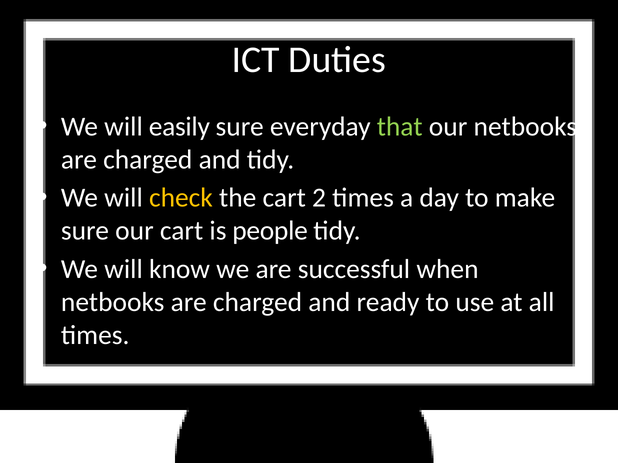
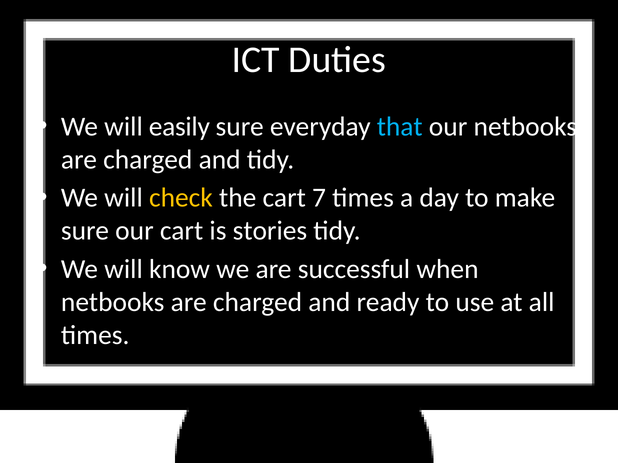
that colour: light green -> light blue (400, 127)
2: 2 -> 7 (319, 198)
people: people -> stories (270, 231)
